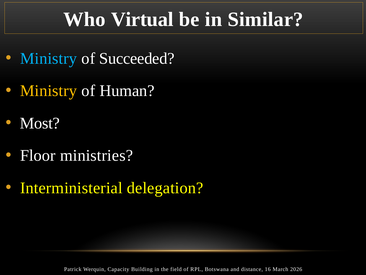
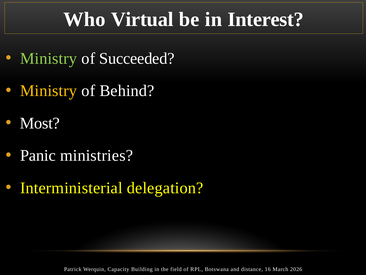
Similar: Similar -> Interest (266, 19)
Ministry colour: light blue -> light green (49, 58)
Human: Human -> Behind (127, 91)
Floor: Floor -> Panic (38, 155)
